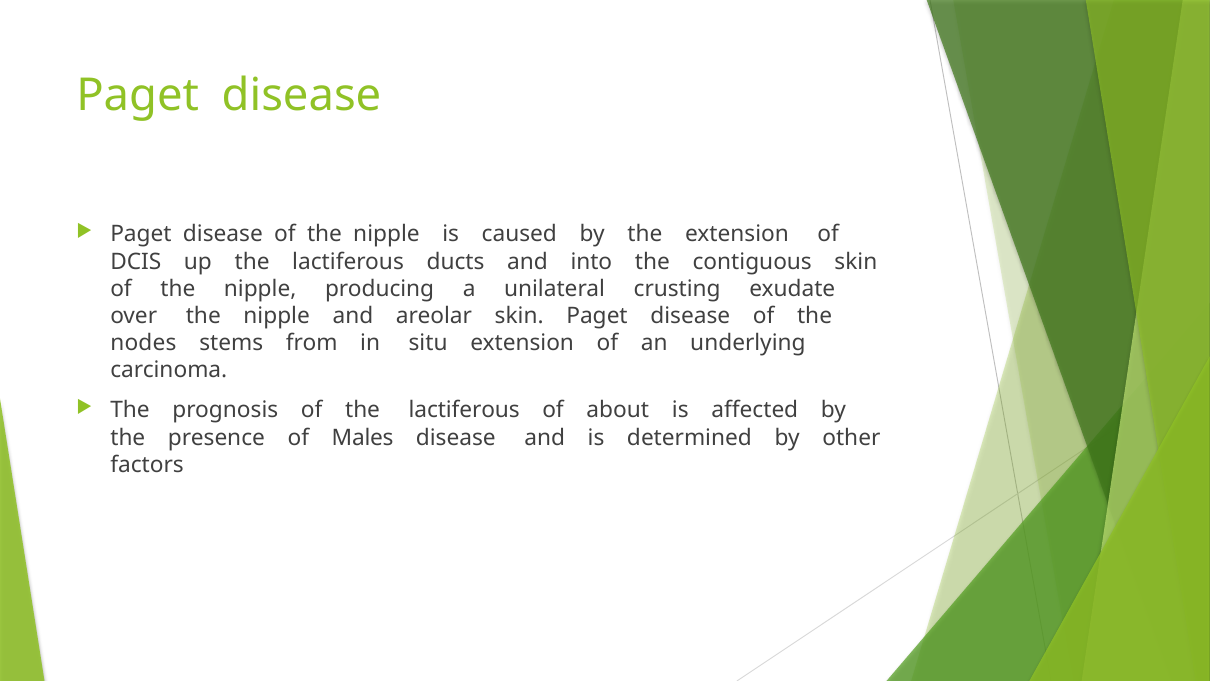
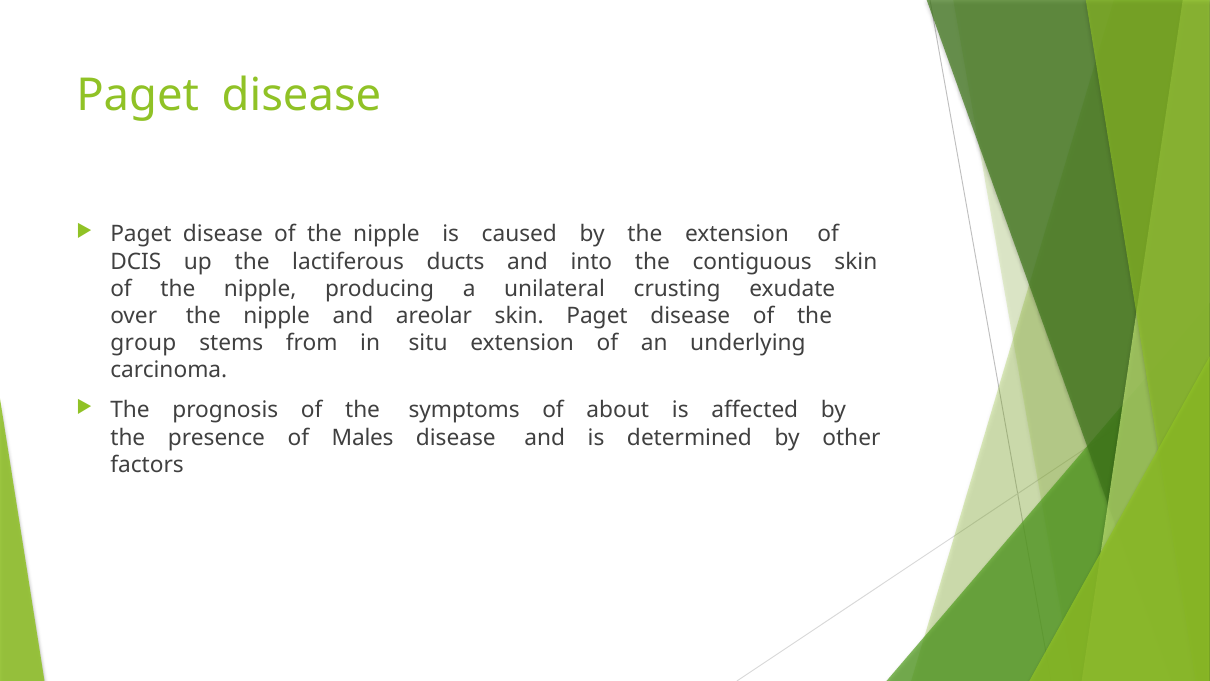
nodes: nodes -> group (143, 343)
of the lactiferous: lactiferous -> symptoms (464, 410)
